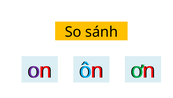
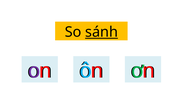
sánh underline: none -> present (102, 32)
